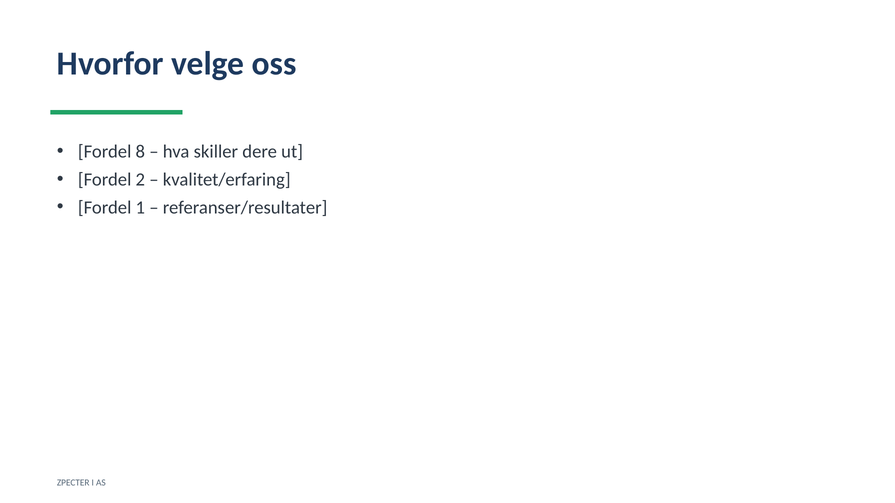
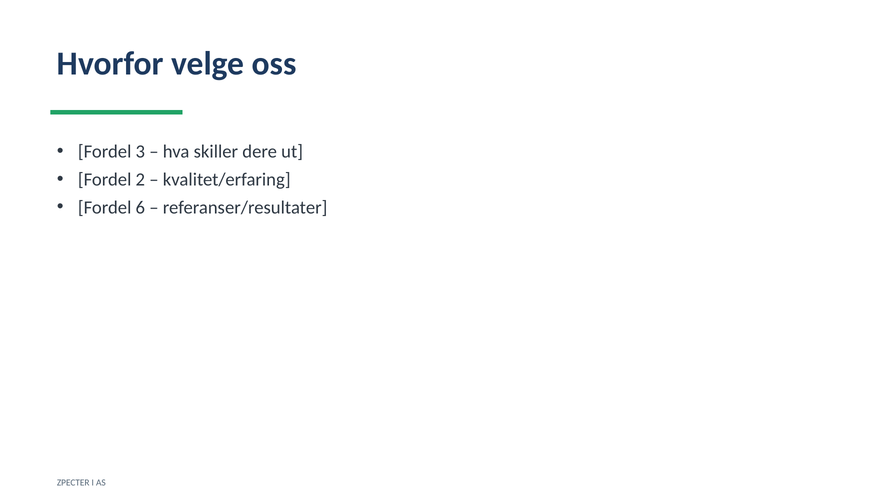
8: 8 -> 3 (140, 152)
1: 1 -> 6 (140, 208)
